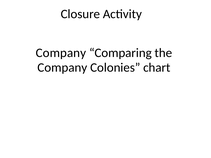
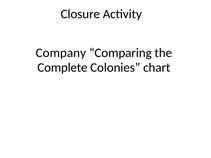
Company: Company -> Complete (62, 68)
